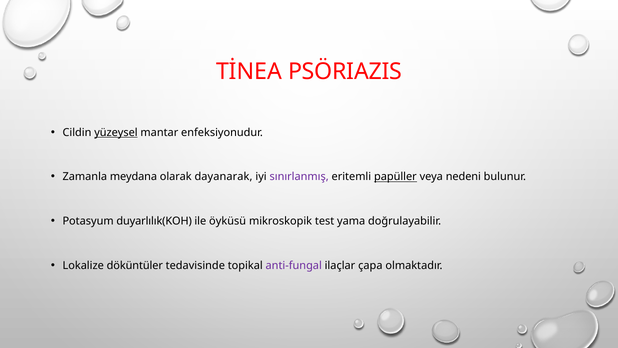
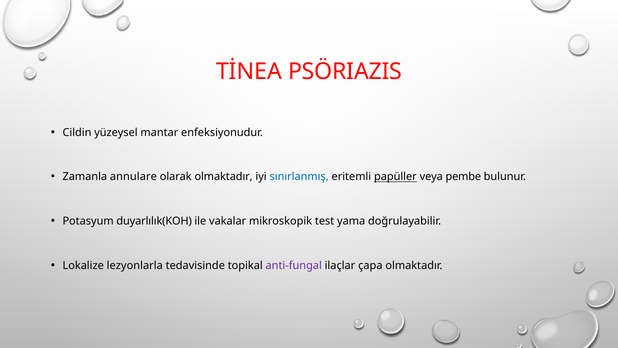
yüzeysel underline: present -> none (116, 132)
meydana: meydana -> annulare (133, 177)
olarak dayanarak: dayanarak -> olmaktadır (224, 177)
sınırlanmış colour: purple -> blue (299, 177)
nedeni: nedeni -> pembe (463, 177)
öyküsü: öyküsü -> vakalar (228, 221)
döküntüler: döküntüler -> lezyonlarla (135, 266)
